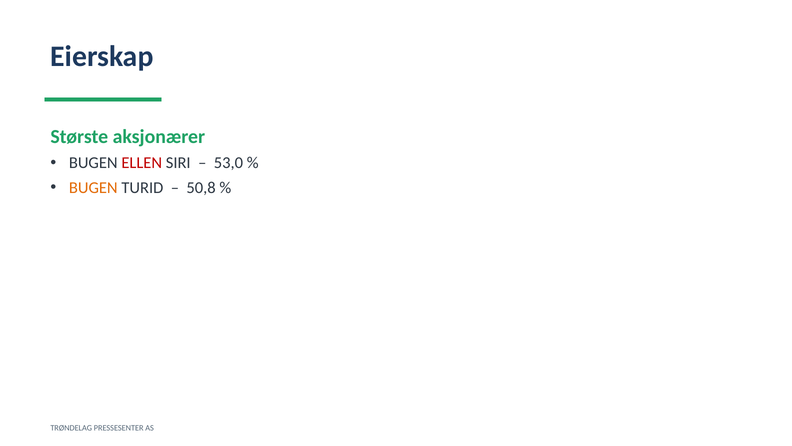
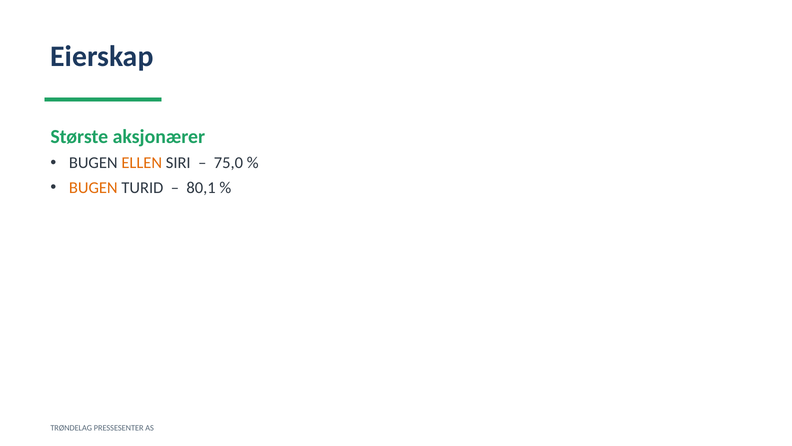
ELLEN colour: red -> orange (142, 163)
53,0: 53,0 -> 75,0 (228, 163)
50,8: 50,8 -> 80,1 (201, 188)
